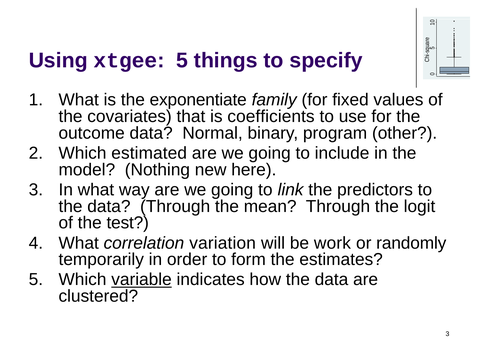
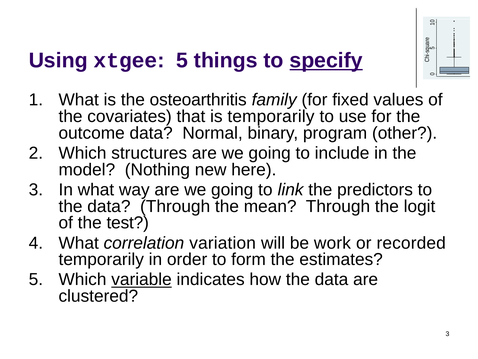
specify underline: none -> present (326, 60)
exponentiate: exponentiate -> osteoarthritis (198, 100)
is coefficients: coefficients -> temporarily (271, 116)
estimated: estimated -> structures (149, 153)
randomly: randomly -> recorded (411, 243)
